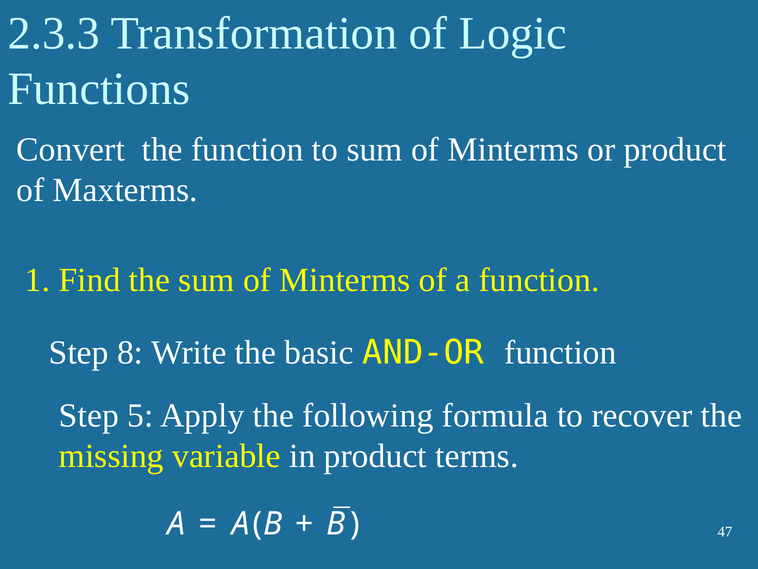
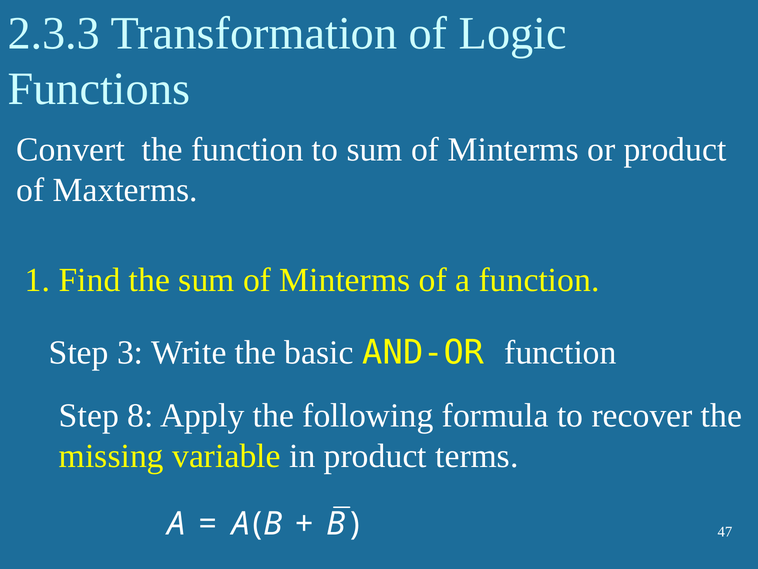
8: 8 -> 3 (130, 352)
5: 5 -> 8 (140, 415)
